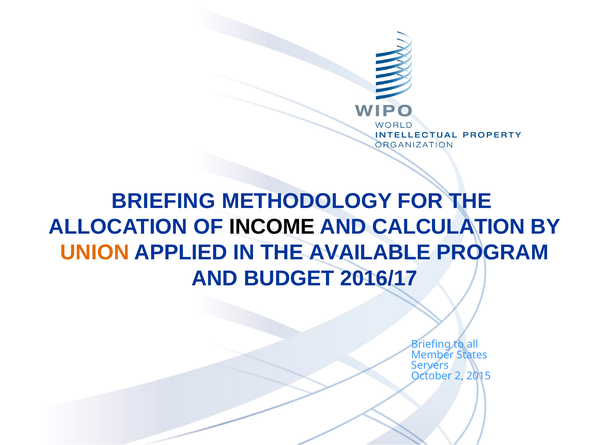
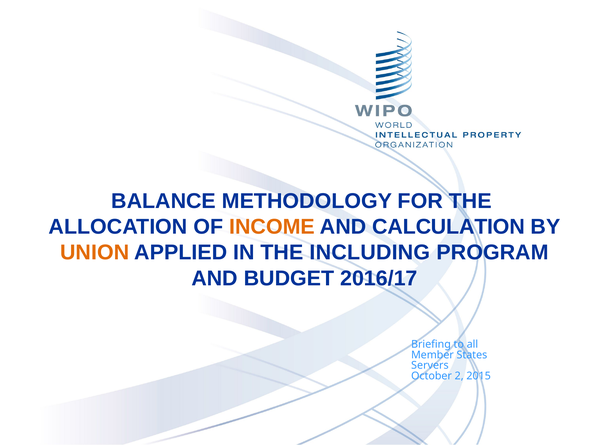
BRIEFING: BRIEFING -> BALANCE (164, 201)
INCOME colour: black -> orange (272, 227)
AVAILABLE: AVAILABLE -> INCLUDING (370, 252)
